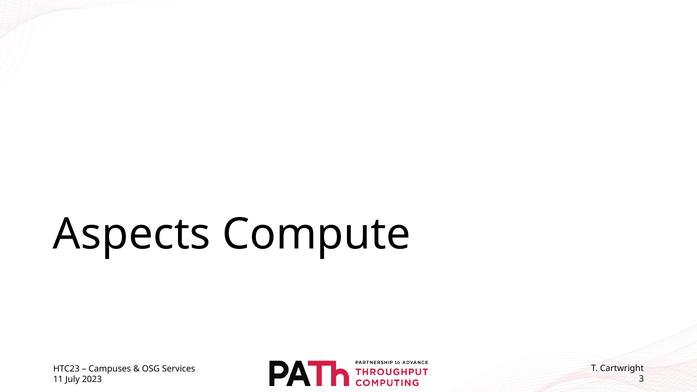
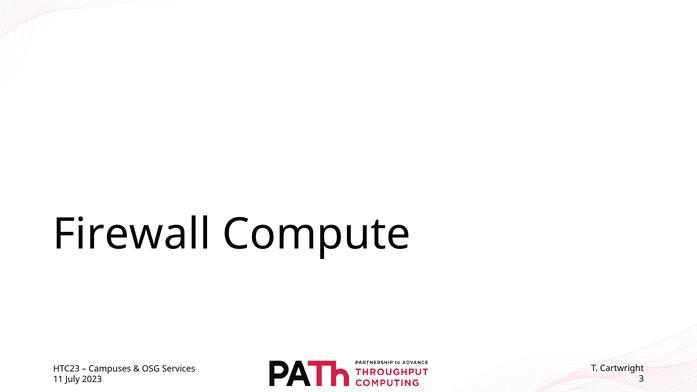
Aspects: Aspects -> Firewall (132, 234)
